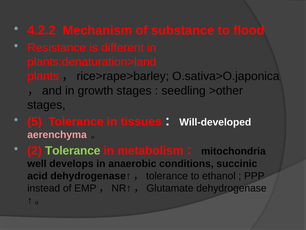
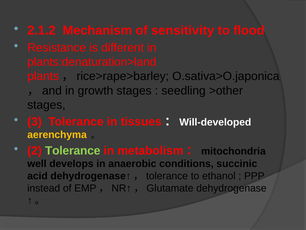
4.2.2: 4.2.2 -> 2.1.2 (41, 30)
substance: substance -> sensitivity (183, 30)
5: 5 -> 3 (35, 121)
aerenchyma colour: pink -> yellow (57, 135)
